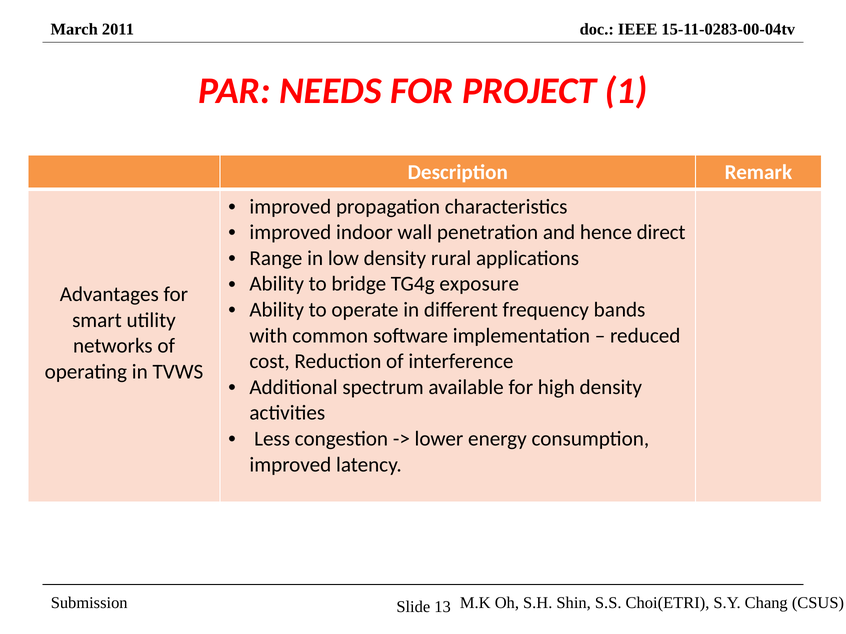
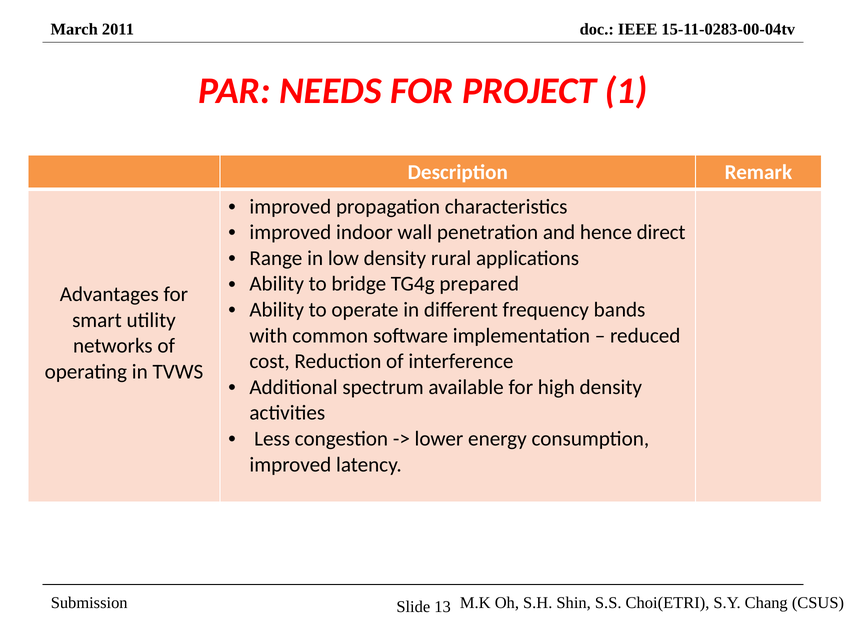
exposure: exposure -> prepared (479, 284)
